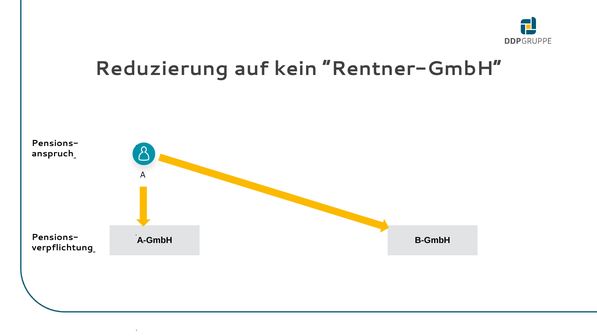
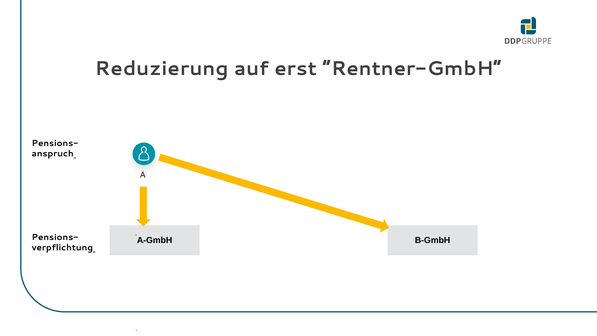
kein: kein -> erst (296, 69)
